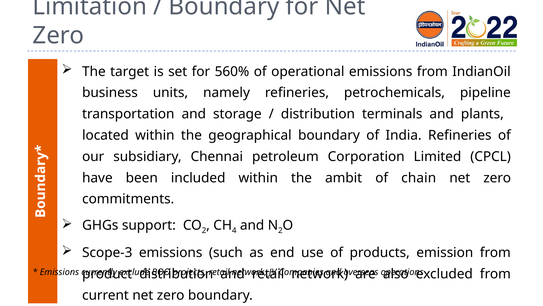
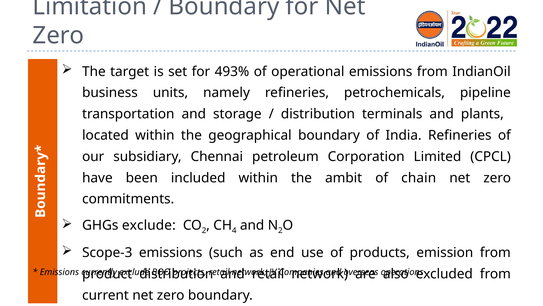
560%: 560% -> 493% (232, 71)
GHGs support: support -> exclude (149, 225)
